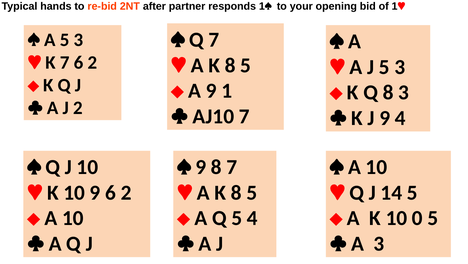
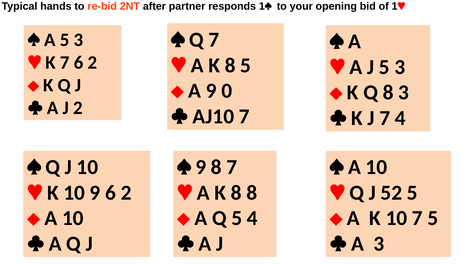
1: 1 -> 0 (227, 91)
J 9: 9 -> 7 (385, 118)
5: 5 -> 8 (252, 192)
14: 14 -> 52 (391, 192)
10 0: 0 -> 7 (417, 218)
